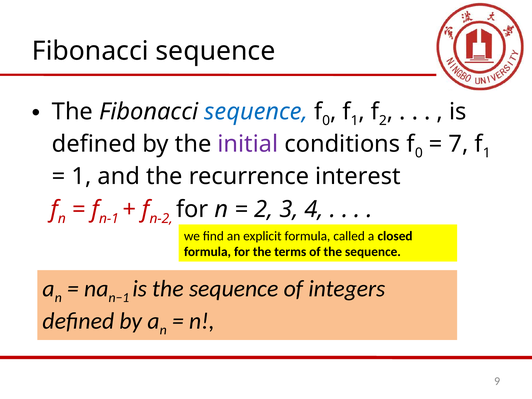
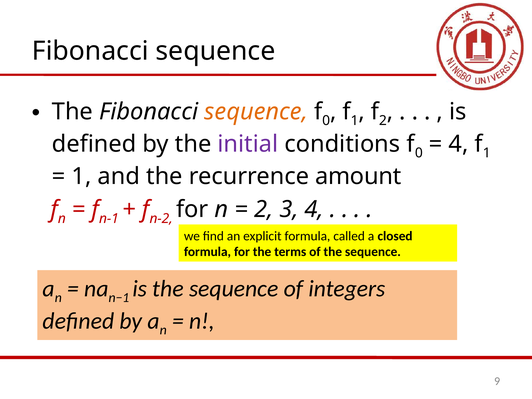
sequence colour: blue -> orange (256, 112)
7: 7 -> 4 (459, 144)
interest: interest -> amount (358, 176)
